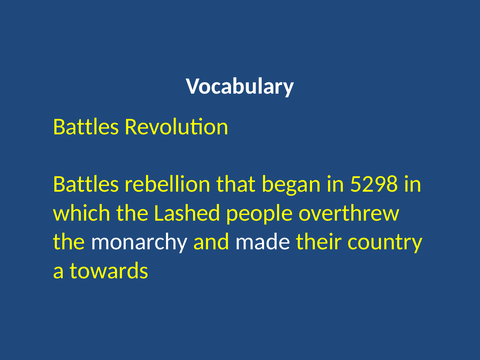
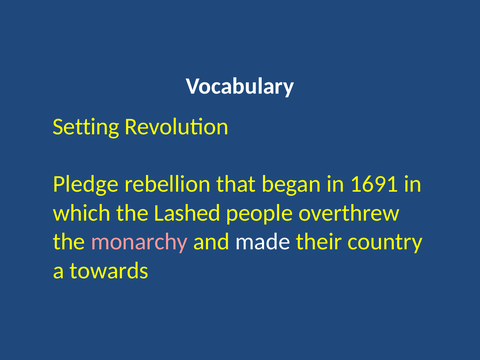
Battles: Battles -> Setting (86, 126)
Battles: Battles -> Pledge (86, 184)
5298: 5298 -> 1691 (374, 184)
monarchy colour: white -> pink (139, 242)
